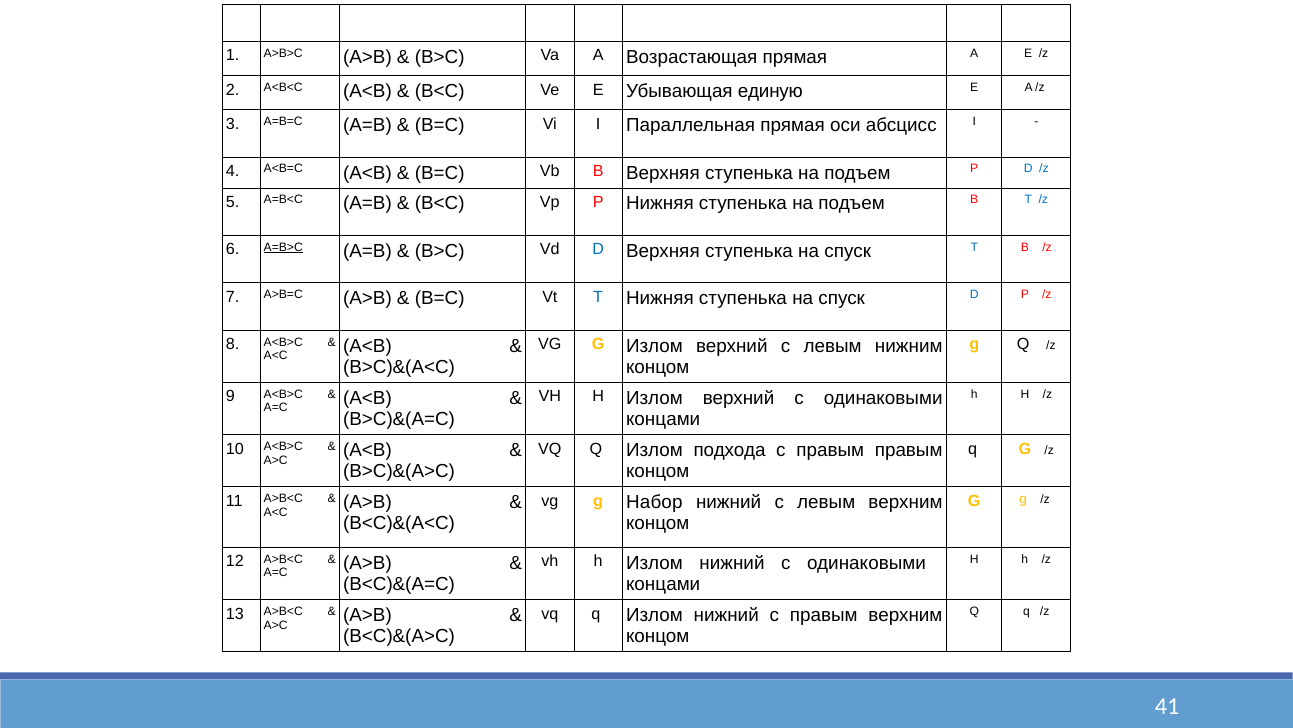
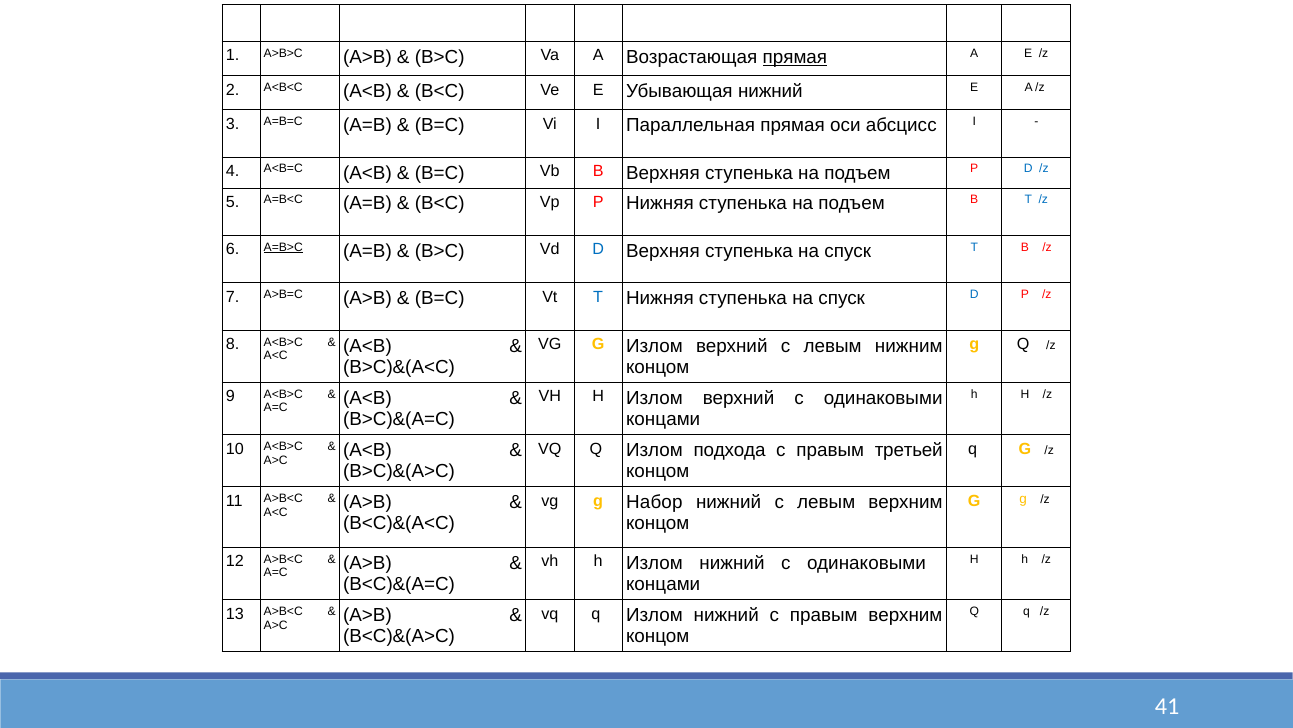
прямая underline: none -> present (795, 57)
Убывающая единую: единую -> нижний (770, 91)
правым правым: правым -> третьей (909, 450)
